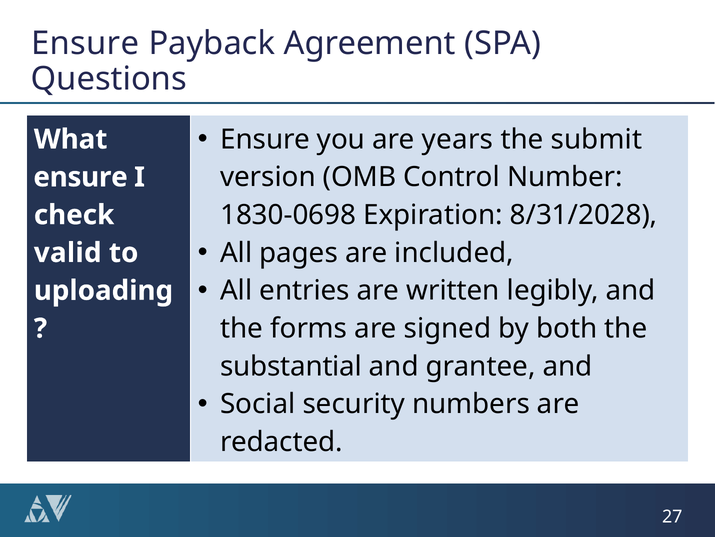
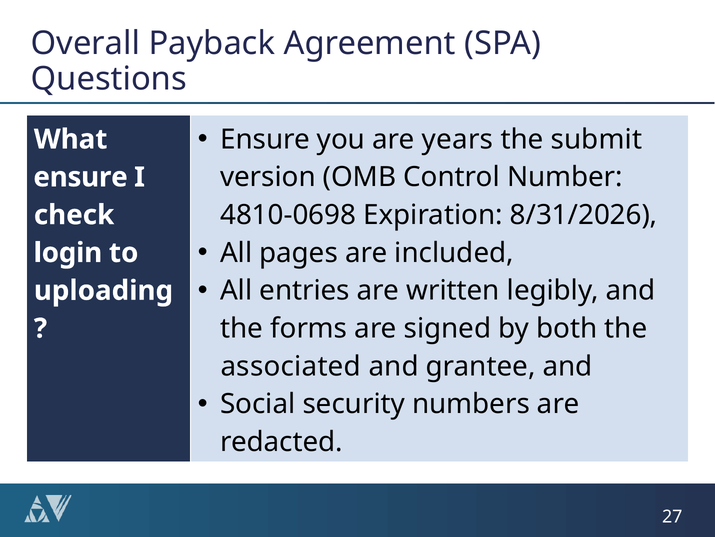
Ensure: Ensure -> Overall (85, 43)
1830-0698: 1830-0698 -> 4810-0698 (288, 215)
8/31/2028: 8/31/2028 -> 8/31/2026 (584, 215)
valid: valid -> login (68, 253)
substantial: substantial -> associated (291, 366)
